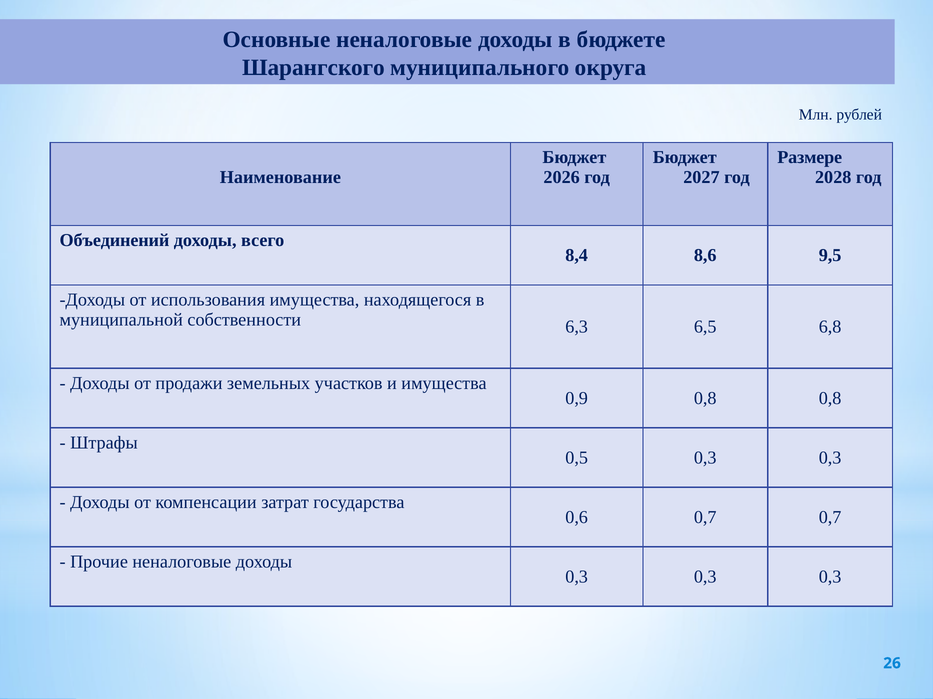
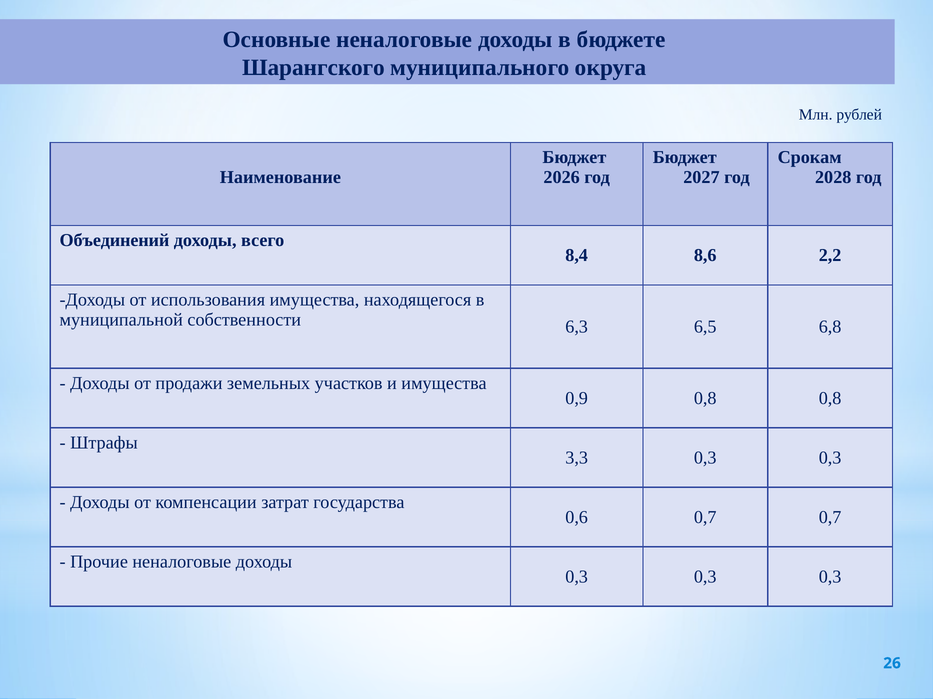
Размере: Размере -> Срокам (810, 157)
9,5: 9,5 -> 2,2 (830, 256)
0,5: 0,5 -> 3,3 (577, 458)
